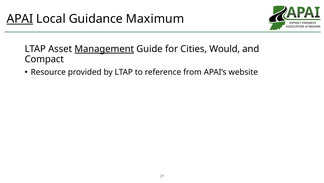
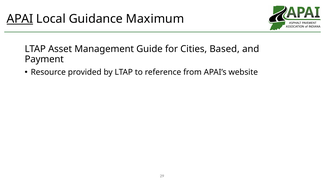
Management underline: present -> none (104, 49)
Would: Would -> Based (225, 49)
Compact: Compact -> Payment (44, 59)
